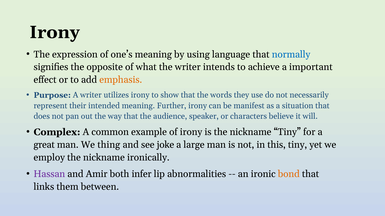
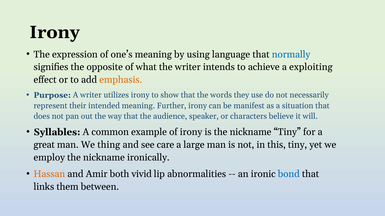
important: important -> exploiting (311, 67)
Complex: Complex -> Syllables (57, 132)
joke: joke -> care (165, 145)
Hassan colour: purple -> orange (49, 174)
infer: infer -> vivid (142, 174)
bond colour: orange -> blue (289, 174)
